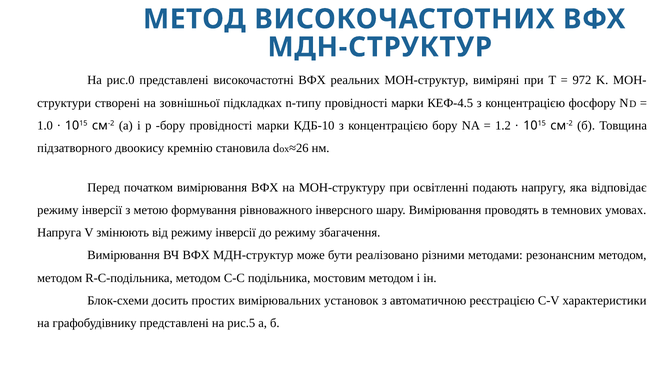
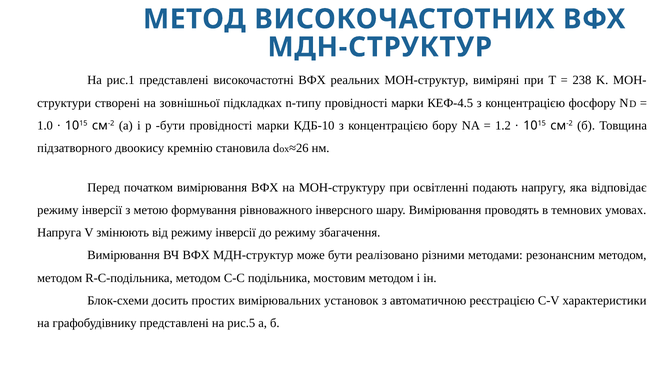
рис.0: рис.0 -> рис.1 (121, 80)
972: 972 -> 238 (582, 80)
p бору: бору -> бути (170, 125)
